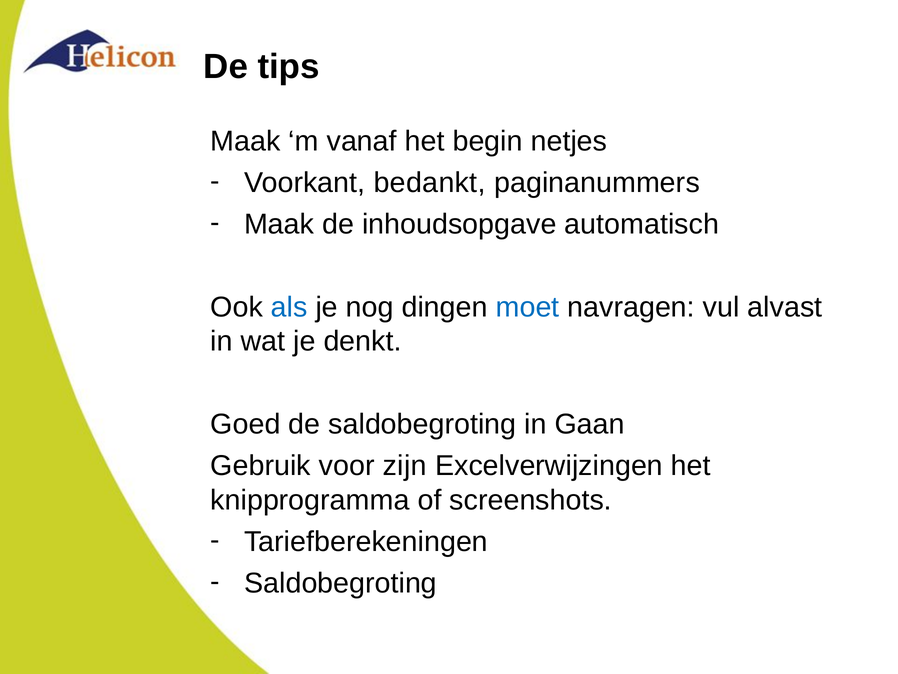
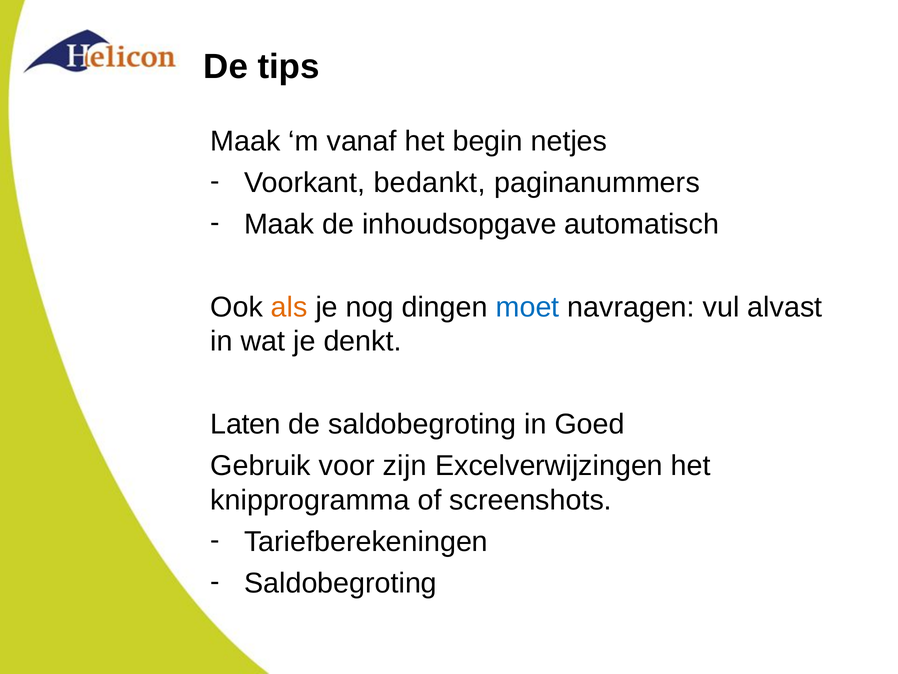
als colour: blue -> orange (289, 307)
Goed: Goed -> Laten (246, 424)
Gaan: Gaan -> Goed (590, 424)
